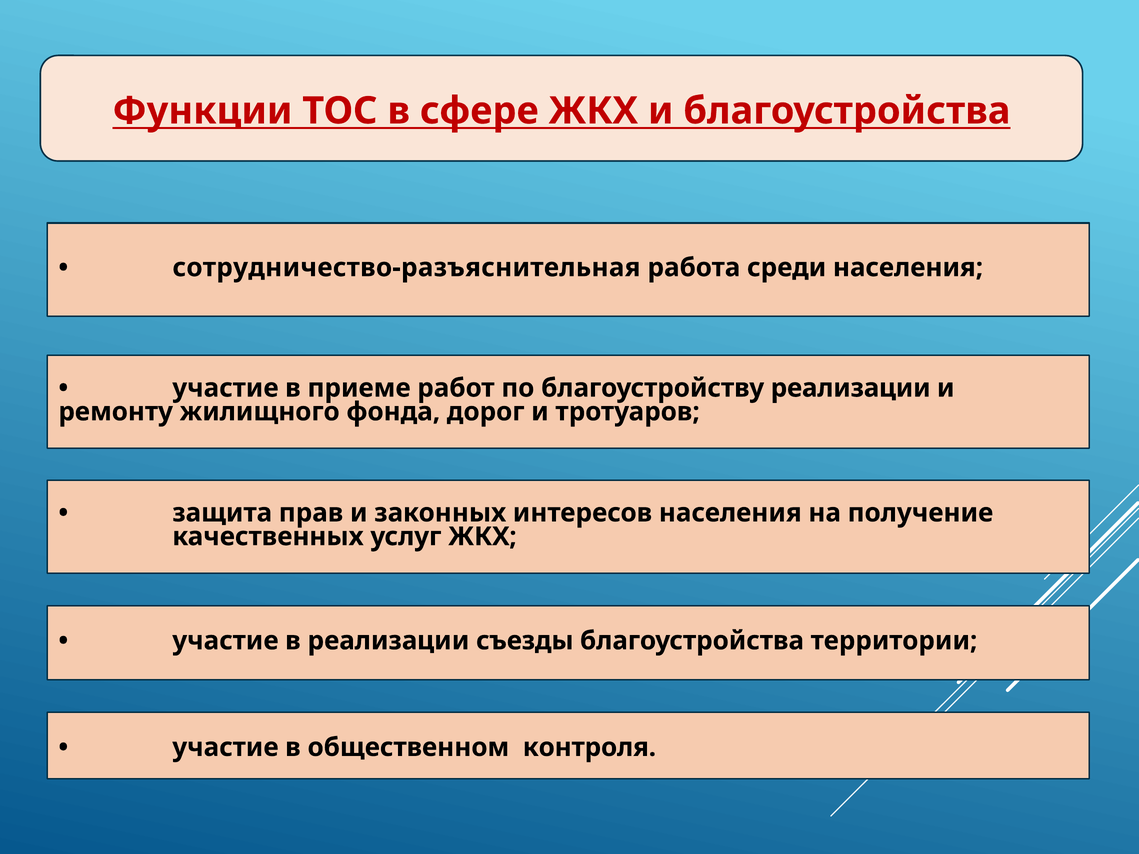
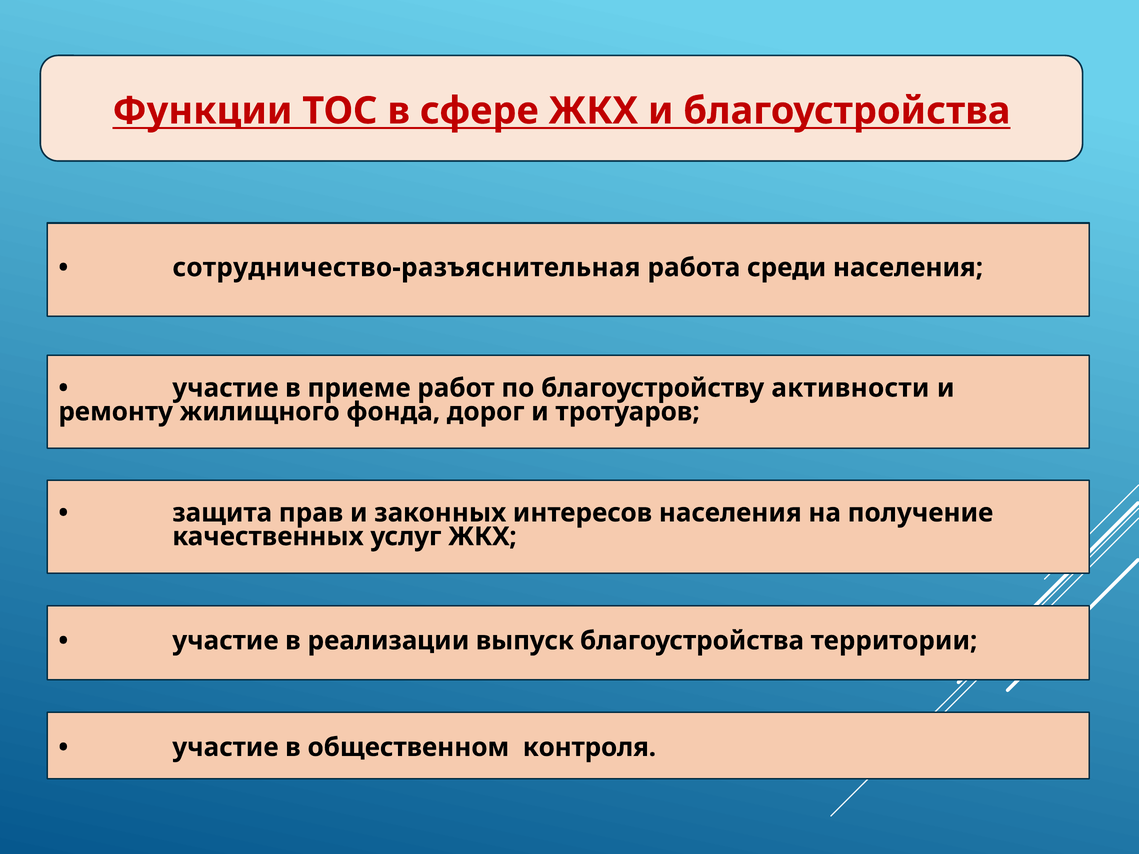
благоустройству реализации: реализации -> активности (850, 388)
съезды: съезды -> выпуск (525, 641)
